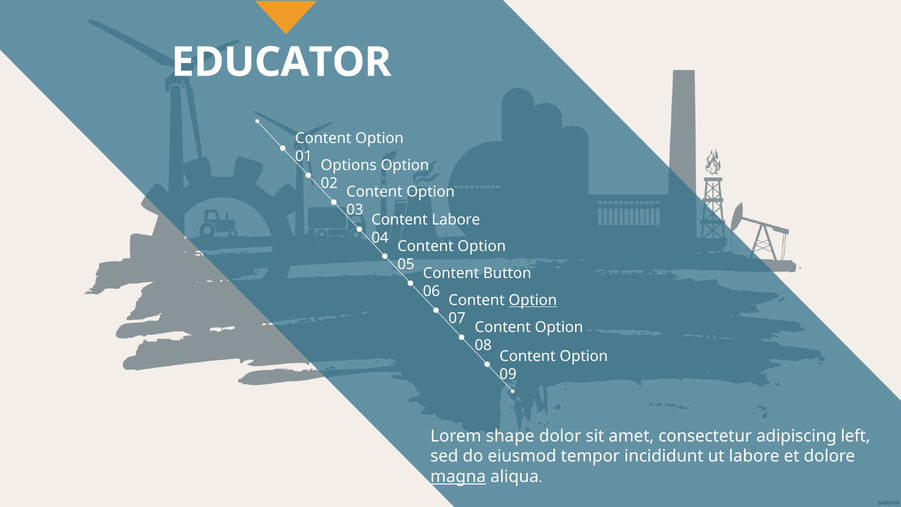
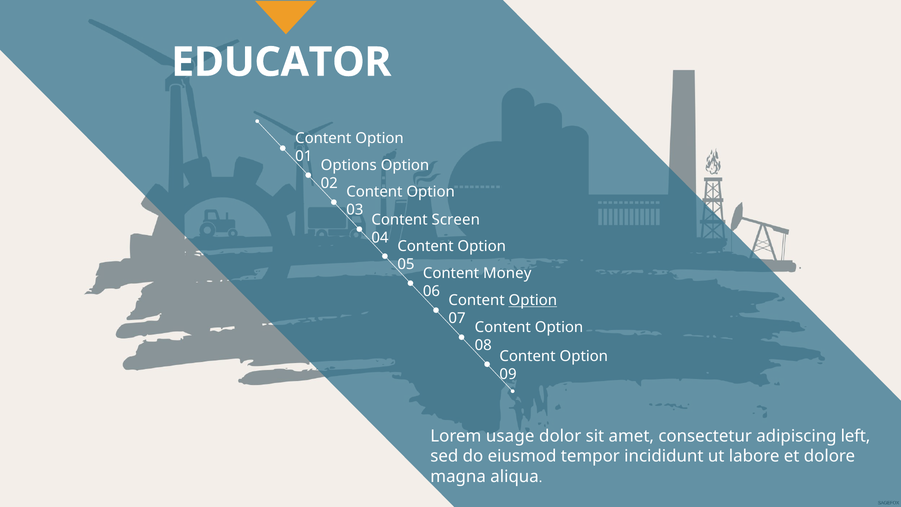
Content Labore: Labore -> Screen (456, 220)
Button: Button -> Money (507, 273)
shape: shape -> usage (510, 436)
magna underline: present -> none (458, 476)
